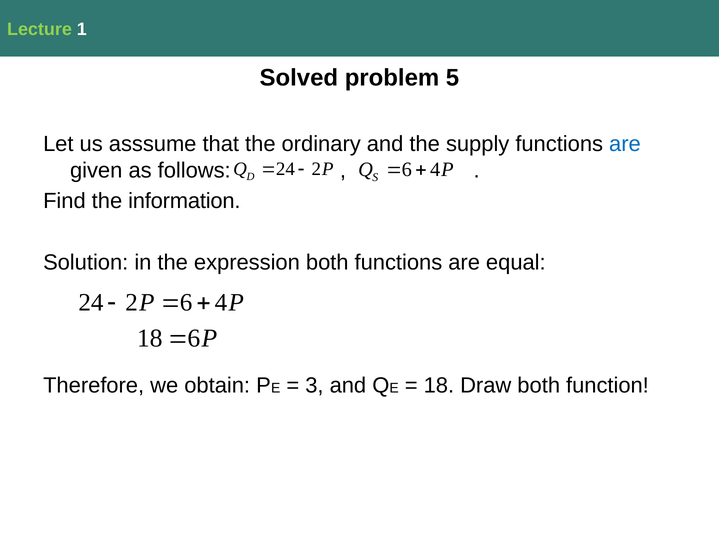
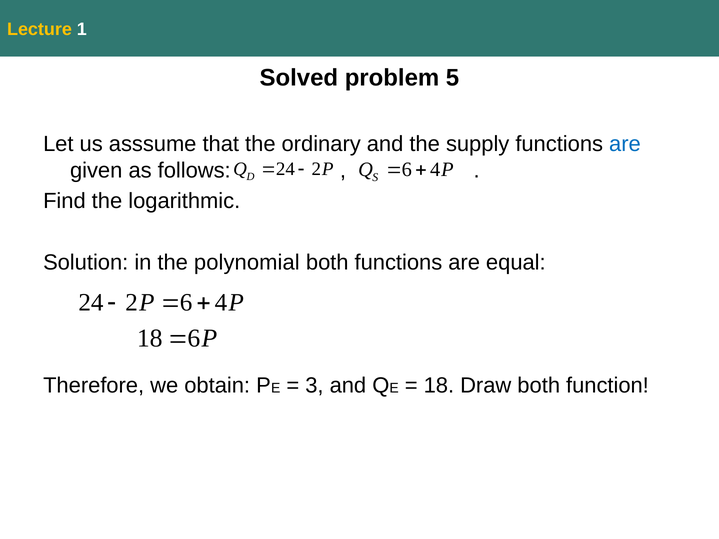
Lecture colour: light green -> yellow (39, 30)
information: information -> logarithmic (184, 201)
expression: expression -> polynomial (247, 263)
